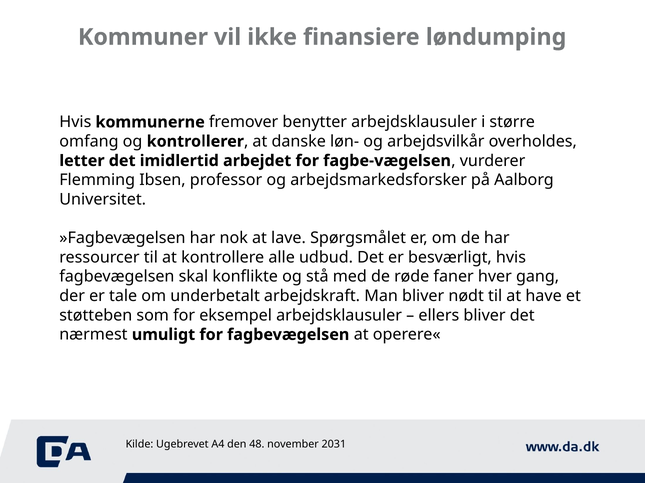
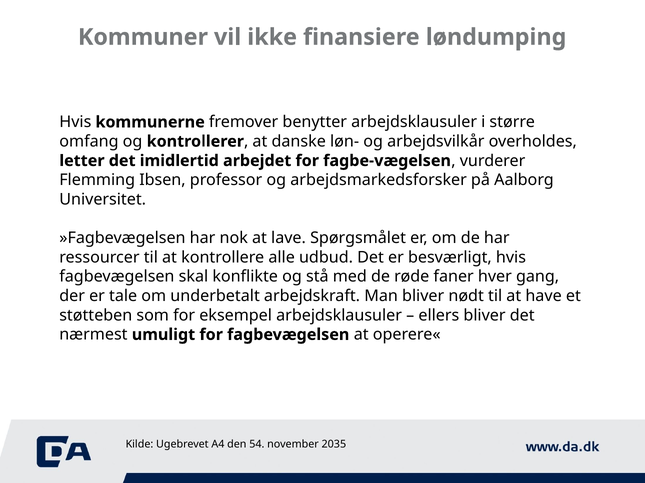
48: 48 -> 54 (257, 445)
2031: 2031 -> 2035 (334, 445)
